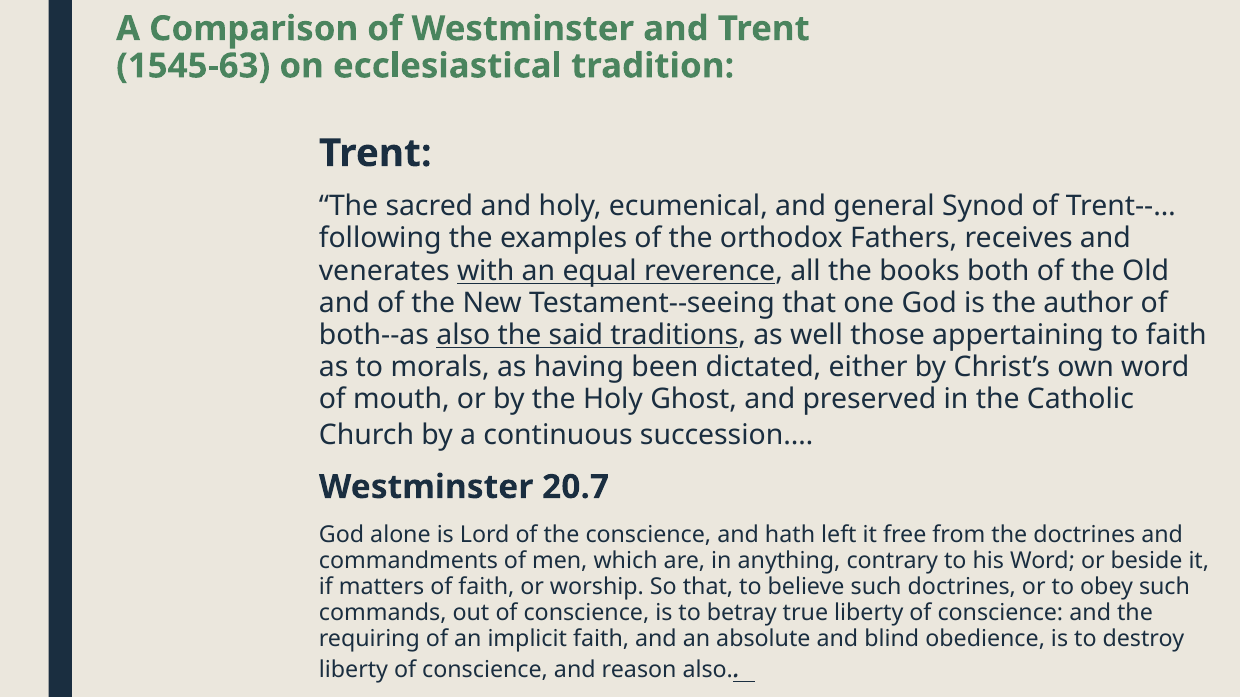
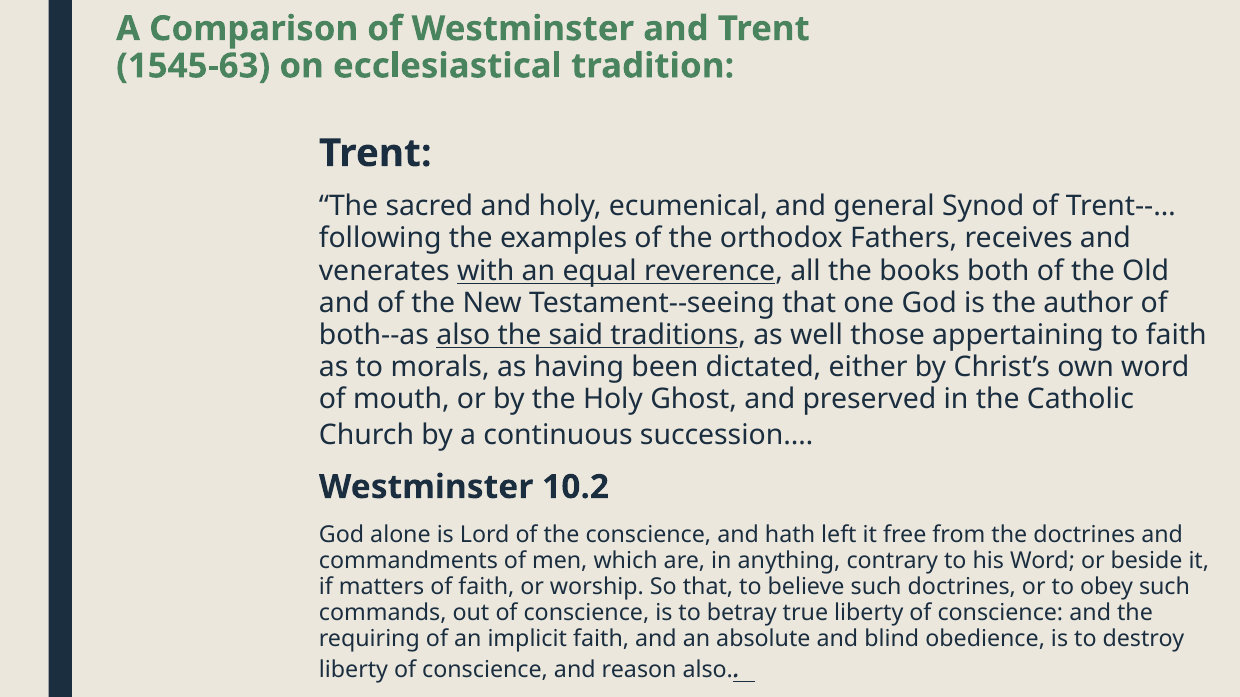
20.7: 20.7 -> 10.2 (576, 487)
